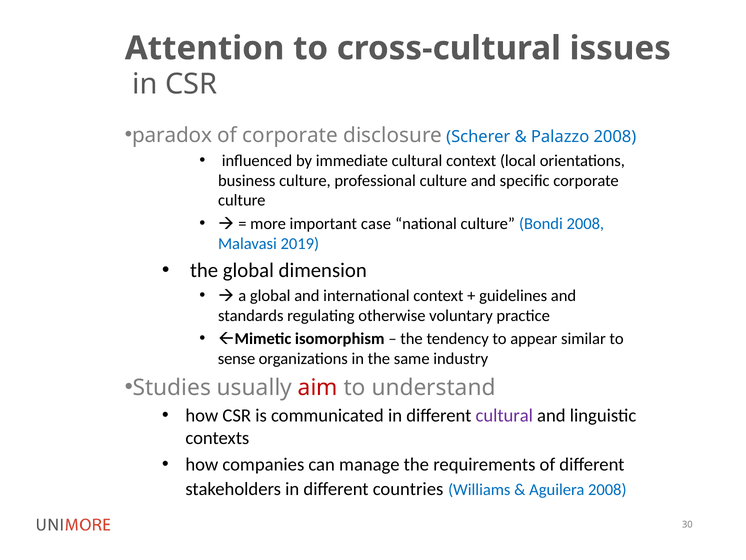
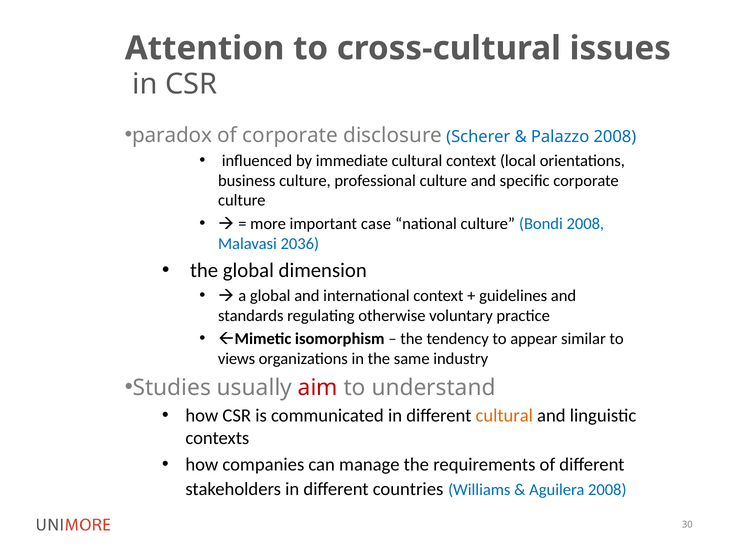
2019: 2019 -> 2036 (300, 243)
sense: sense -> views (237, 359)
cultural colour: purple -> orange (504, 415)
